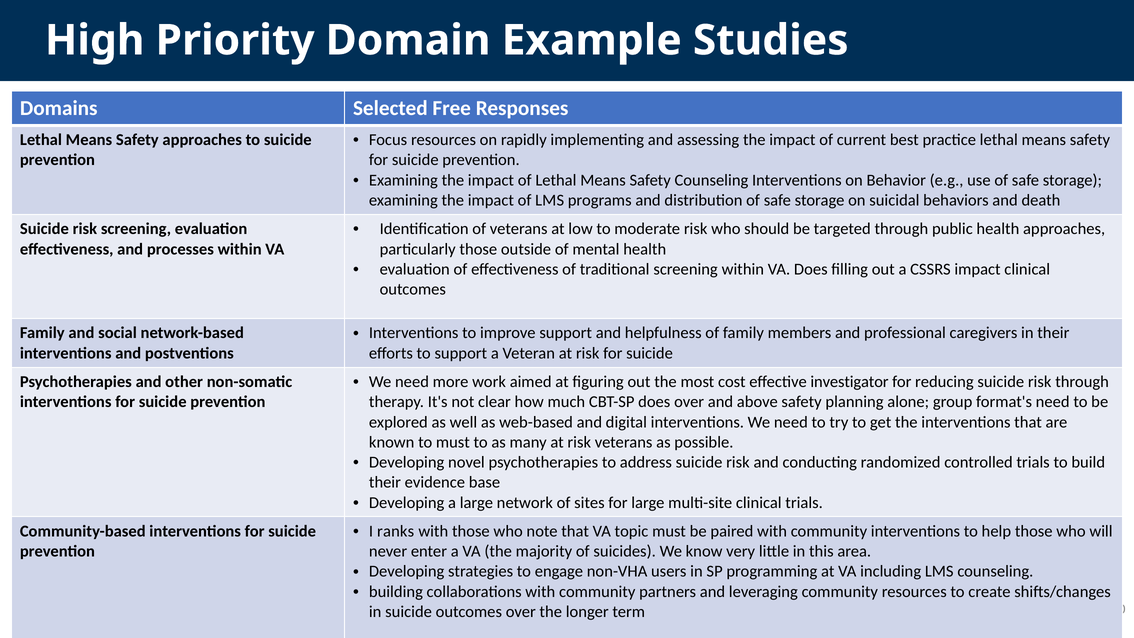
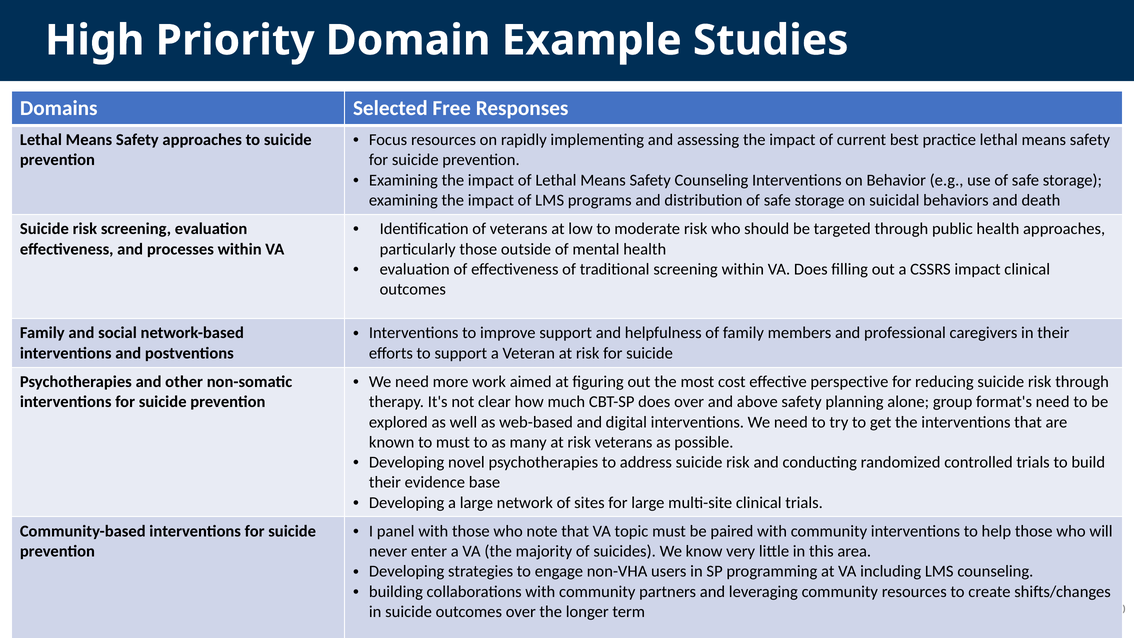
investigator: investigator -> perspective (849, 382)
ranks: ranks -> panel (396, 531)
